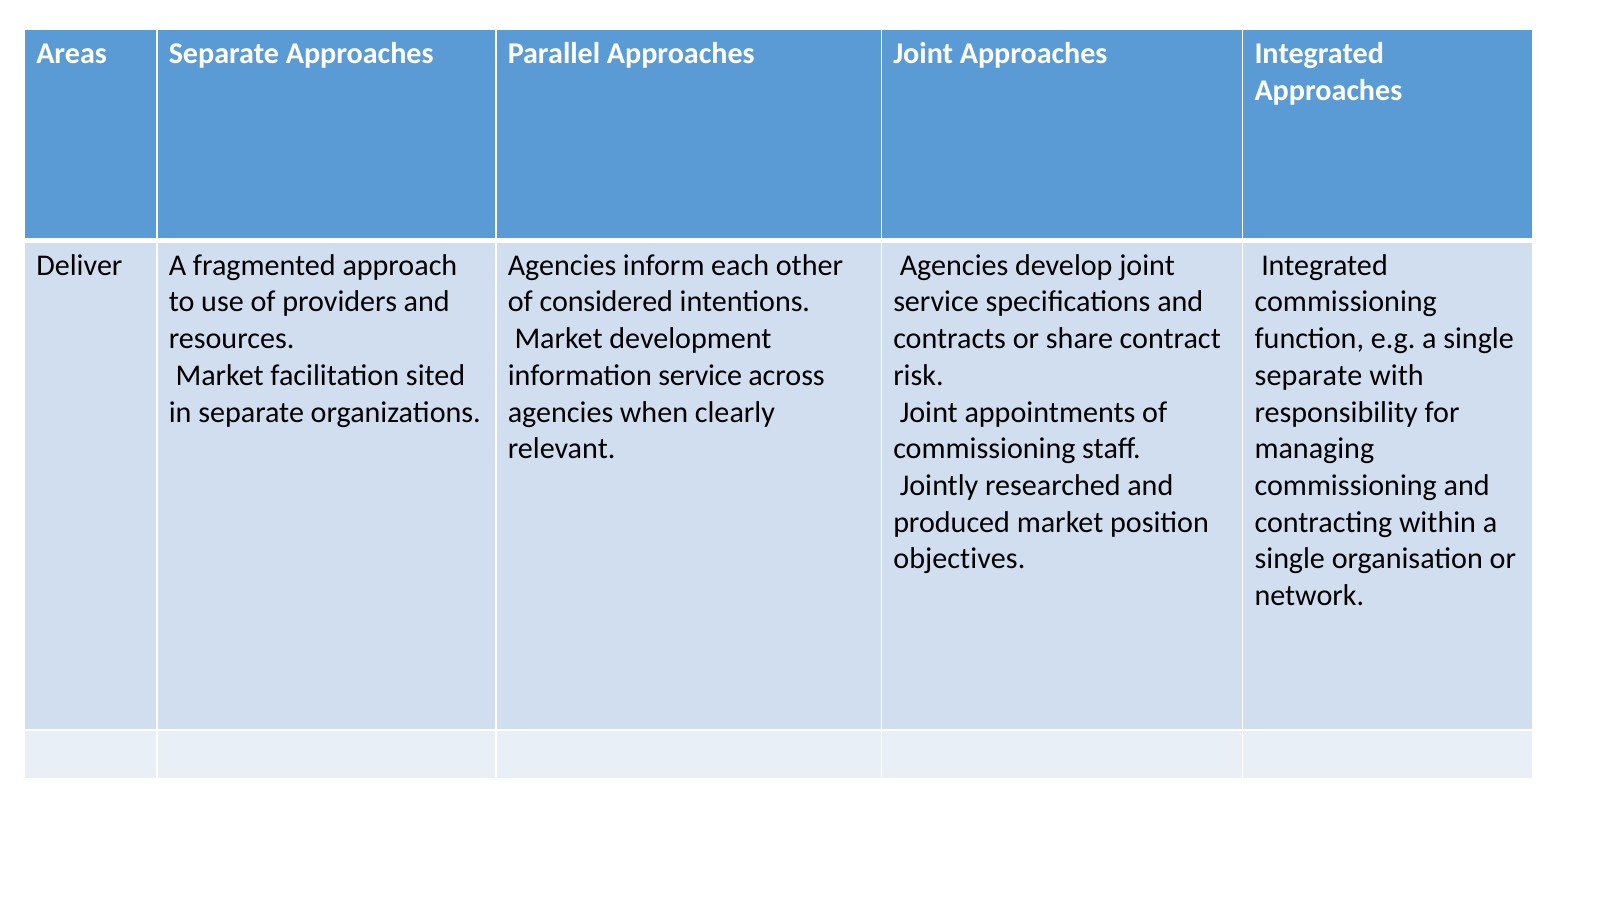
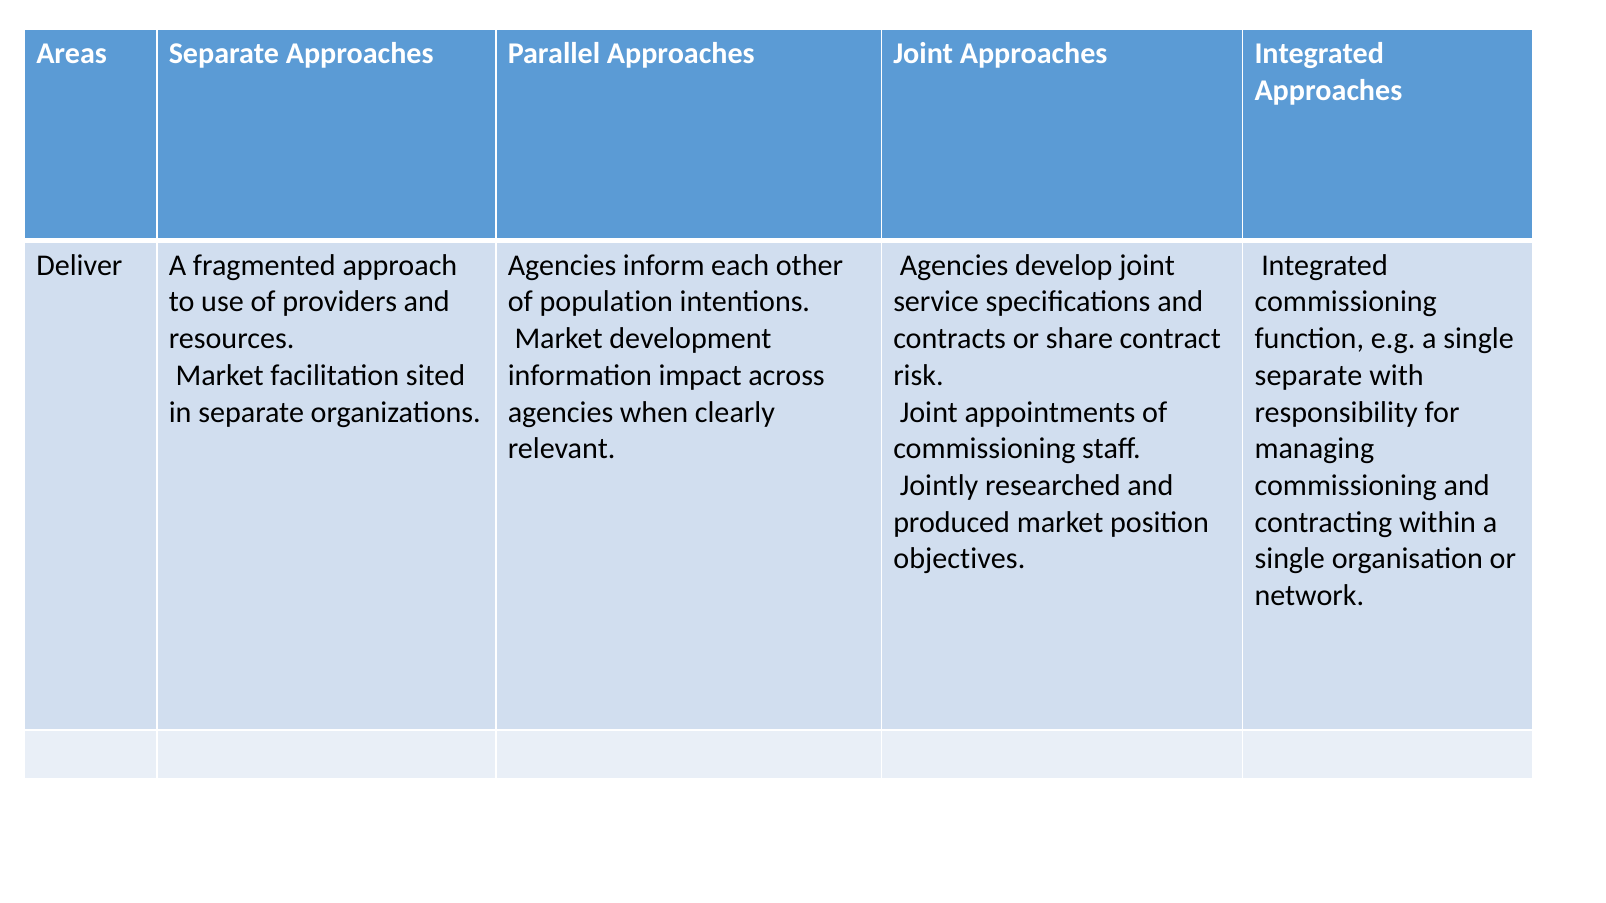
considered: considered -> population (606, 302)
information service: service -> impact (700, 375)
